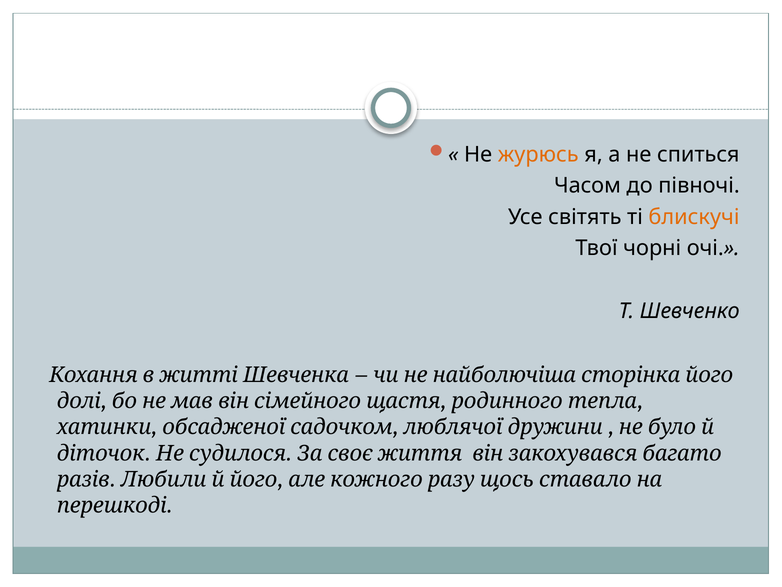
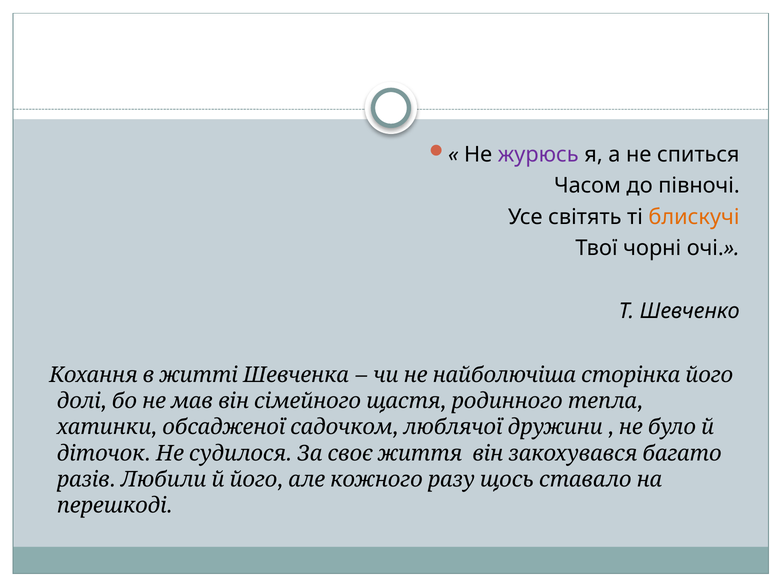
журюсь colour: orange -> purple (538, 154)
